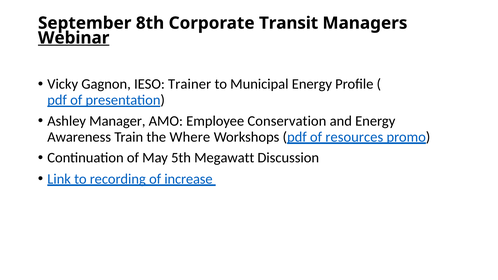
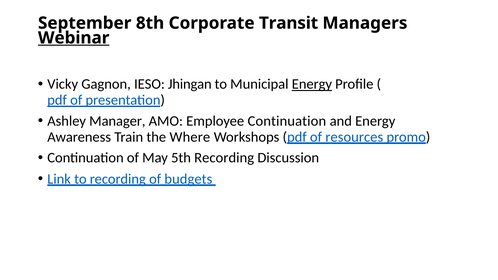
Trainer: Trainer -> Jhingan (190, 84)
Energy underline: none -> present (312, 84)
Employee Conservation: Conservation -> Continuation (287, 121)
5th Megawatt: Megawatt -> Recording (224, 158)
increase: increase -> budgets (188, 179)
